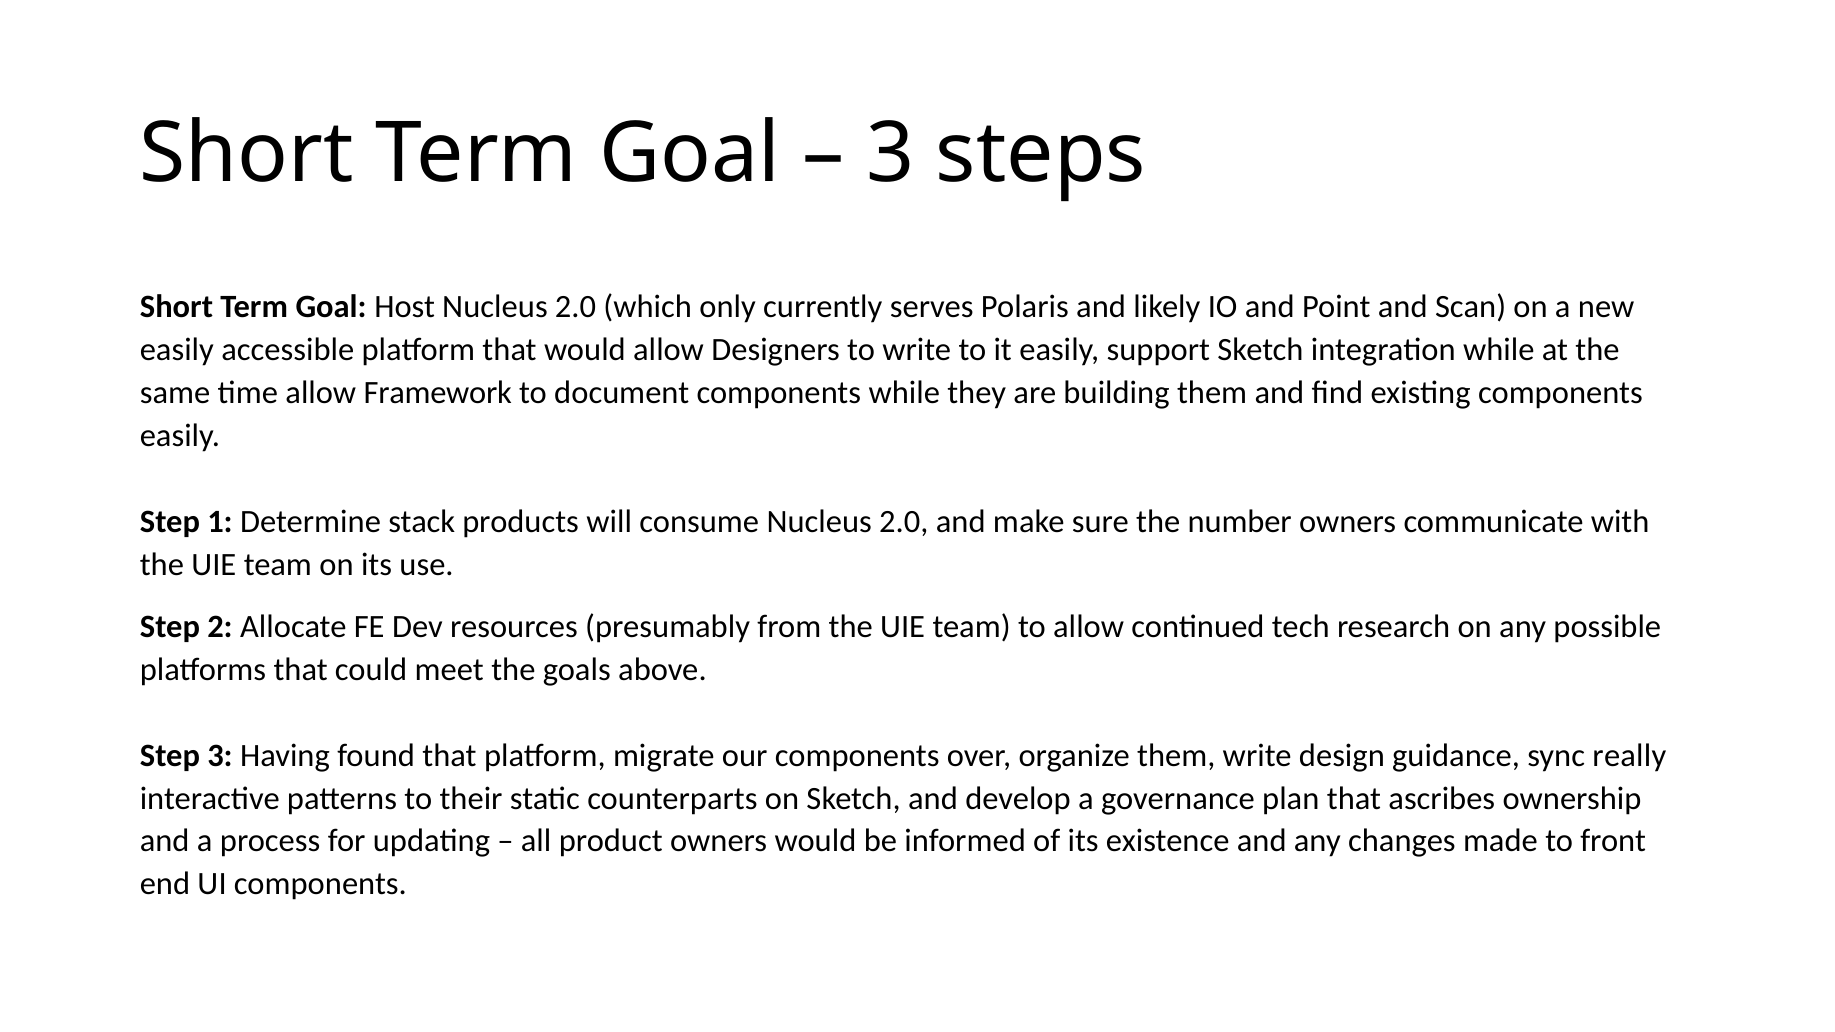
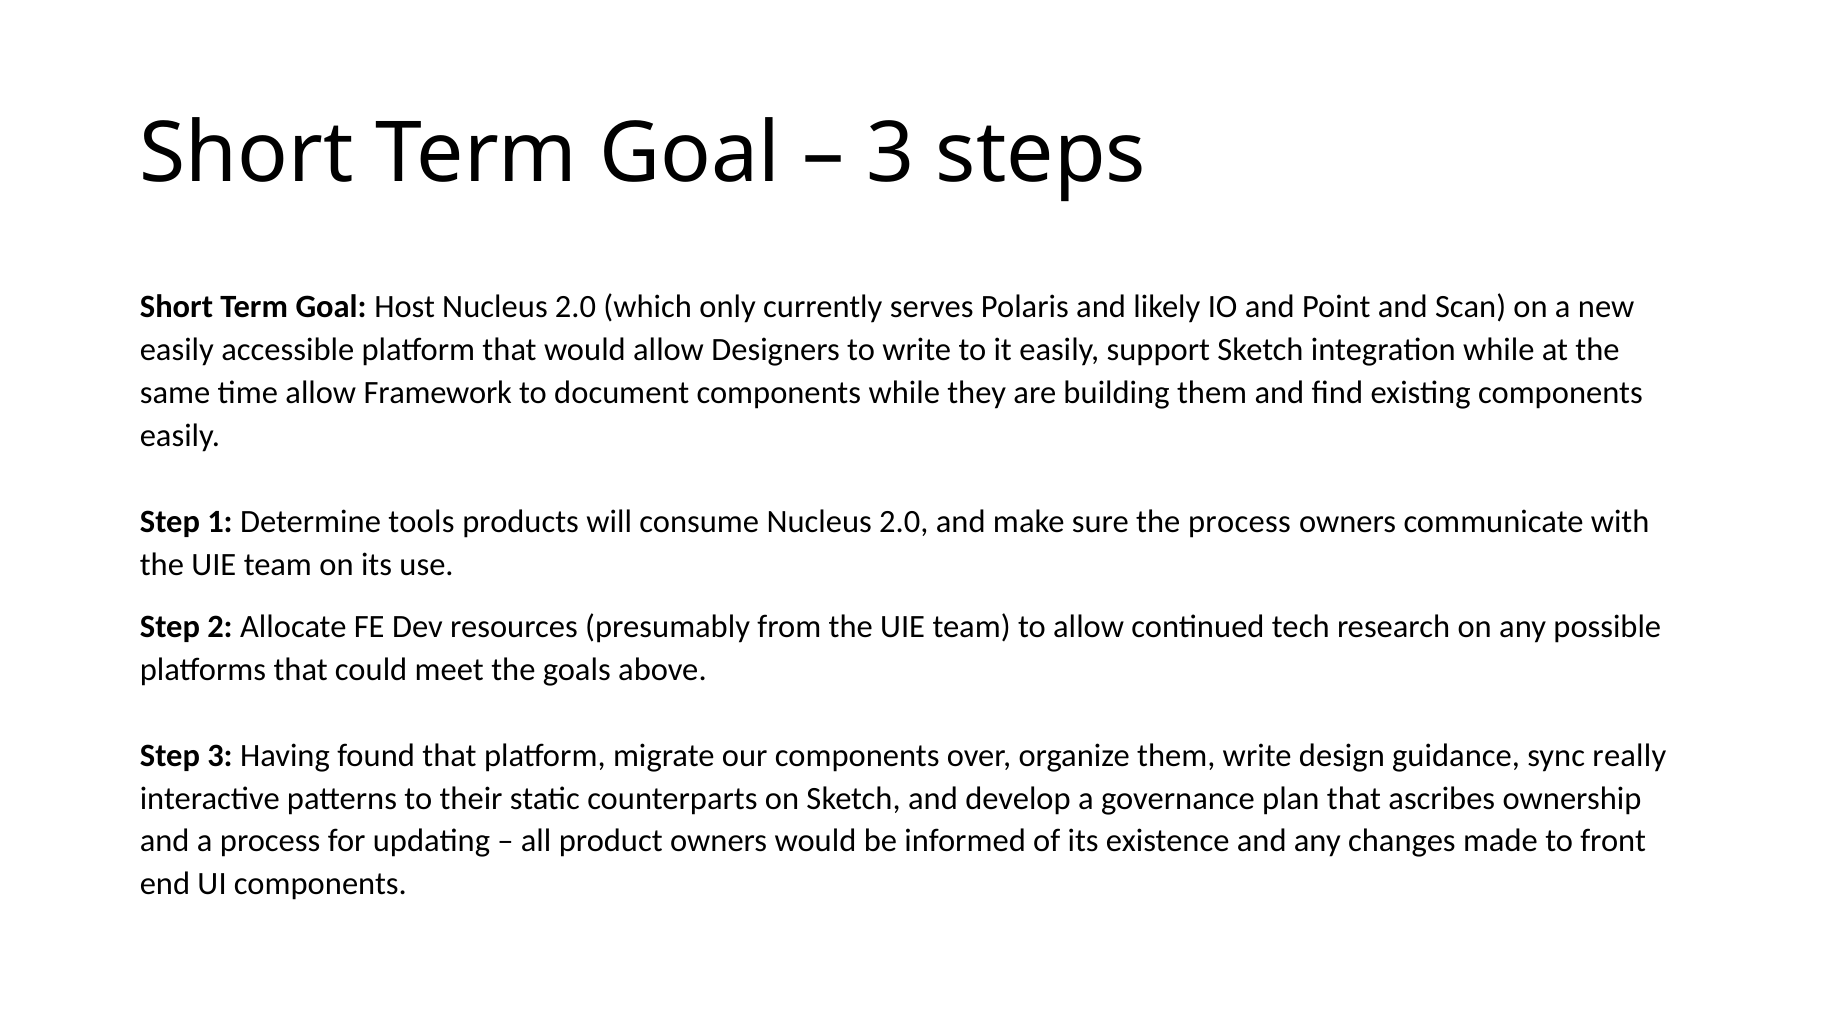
stack: stack -> tools (421, 522)
the number: number -> process (1239, 522)
